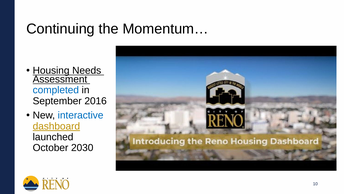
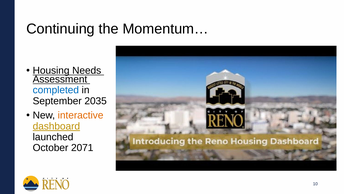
2016: 2016 -> 2035 (96, 101)
interactive colour: blue -> orange (81, 115)
2030: 2030 -> 2071 (82, 148)
